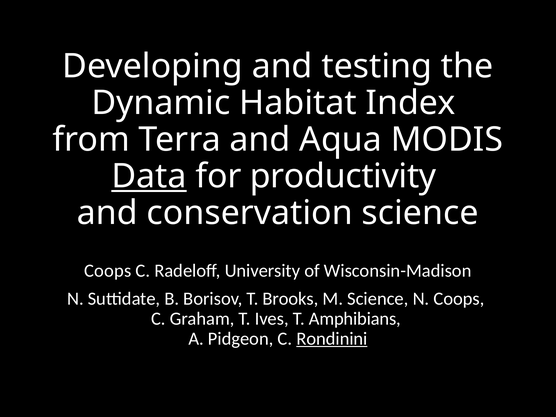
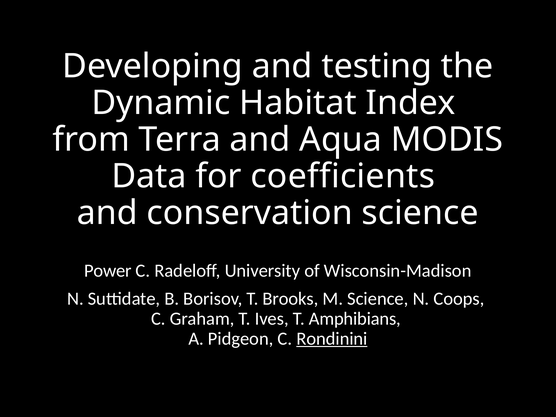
Data underline: present -> none (149, 176)
productivity: productivity -> coefficients (343, 176)
Coops: Coops -> Power (108, 271)
